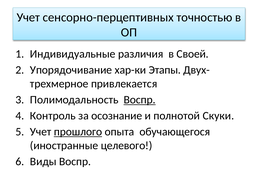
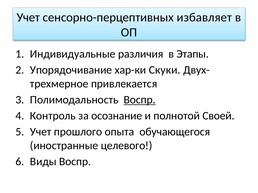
точностью: точностью -> избавляет (204, 17)
Своей: Своей -> Этапы (193, 54)
Этапы: Этапы -> Скуки (165, 70)
Скуки: Скуки -> Своей (219, 116)
прошлого underline: present -> none (78, 132)
